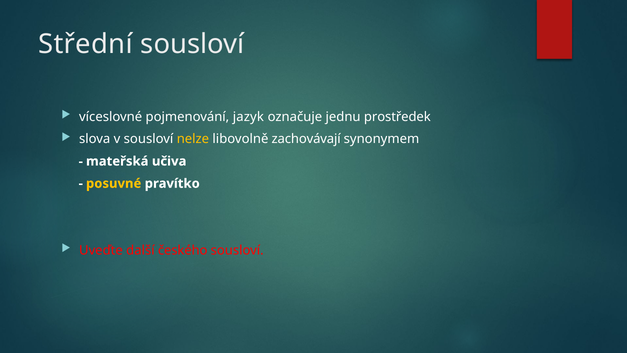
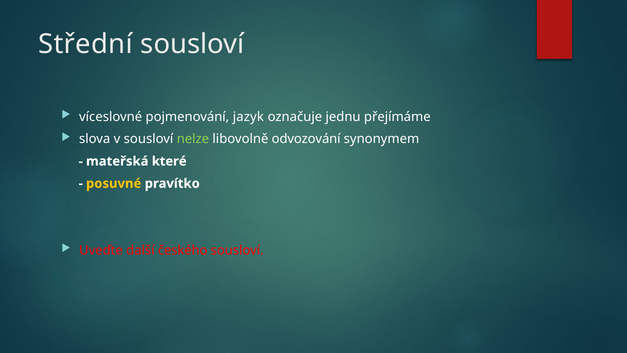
prostředek: prostředek -> přejímáme (397, 117)
nelze colour: yellow -> light green (193, 139)
zachovávají: zachovávají -> odvozování (306, 139)
učiva: učiva -> které (169, 161)
